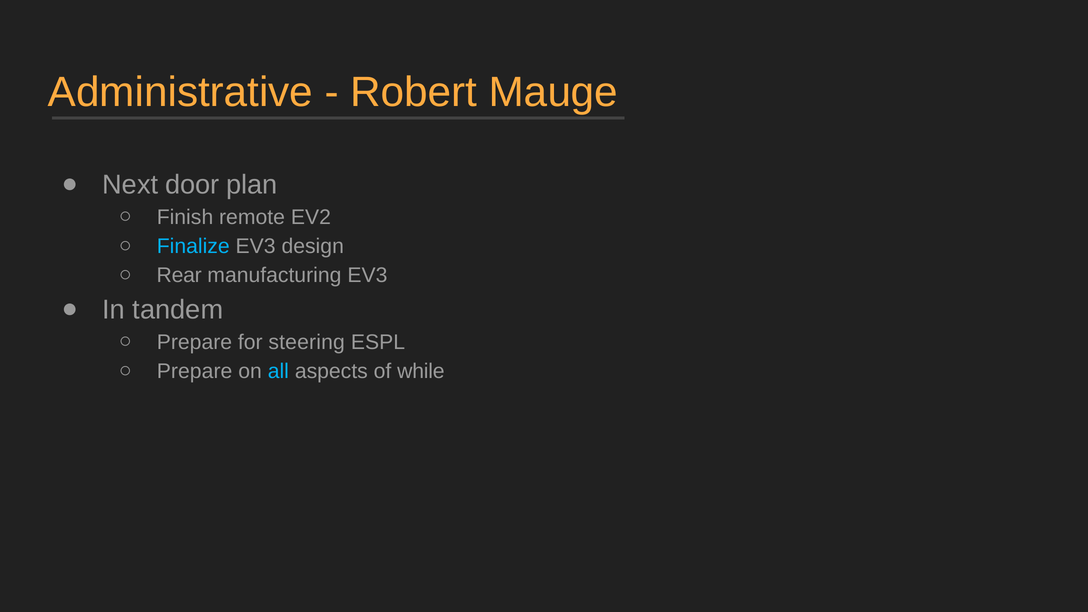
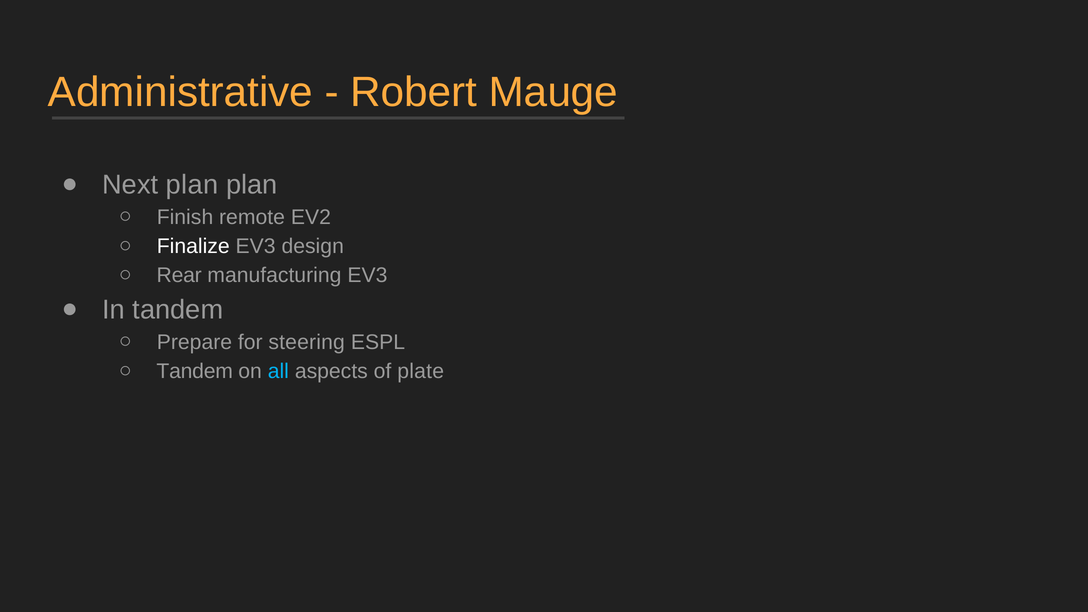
Next door: door -> plan (192, 185)
Finalize colour: light blue -> white (193, 246)
Prepare: Prepare -> Tandem (195, 371)
while: while -> plate (421, 371)
